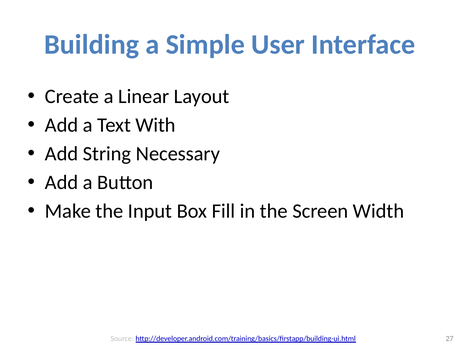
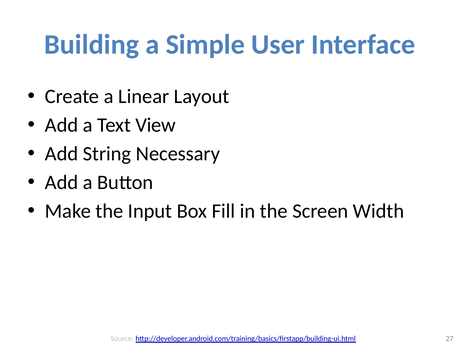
With: With -> View (156, 125)
